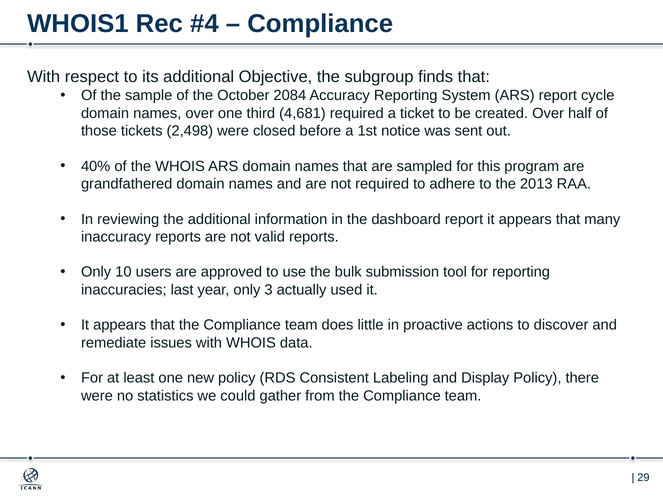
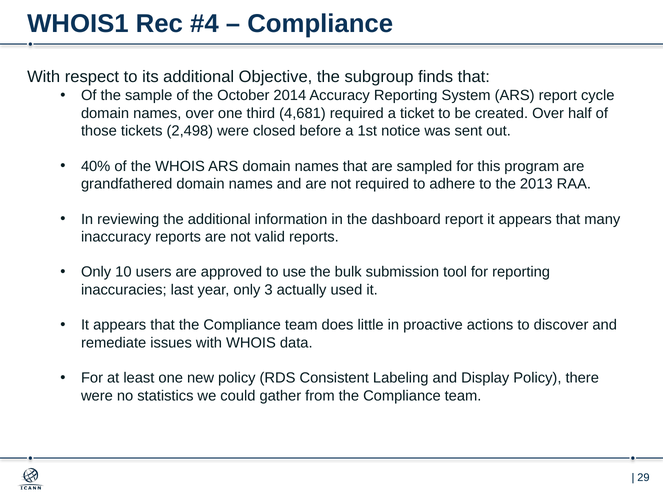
2084: 2084 -> 2014 (290, 96)
